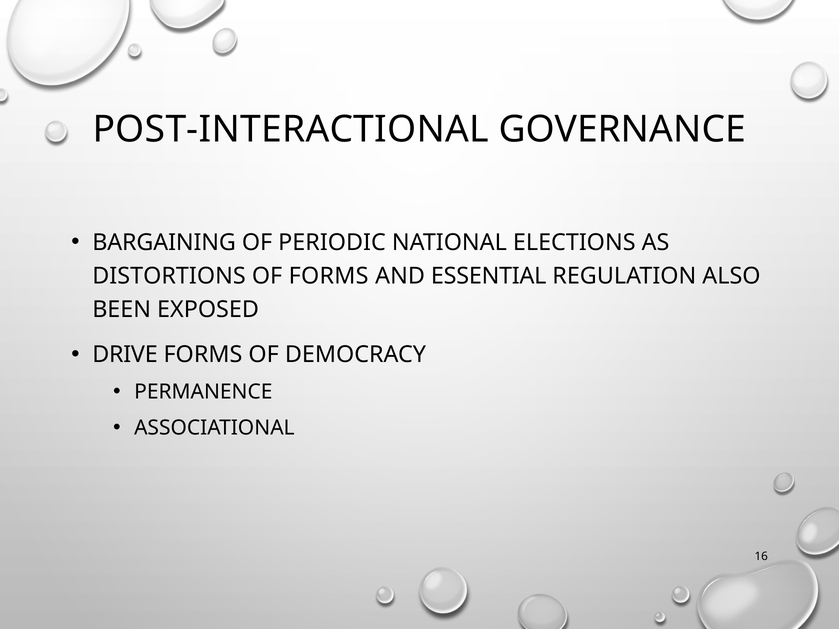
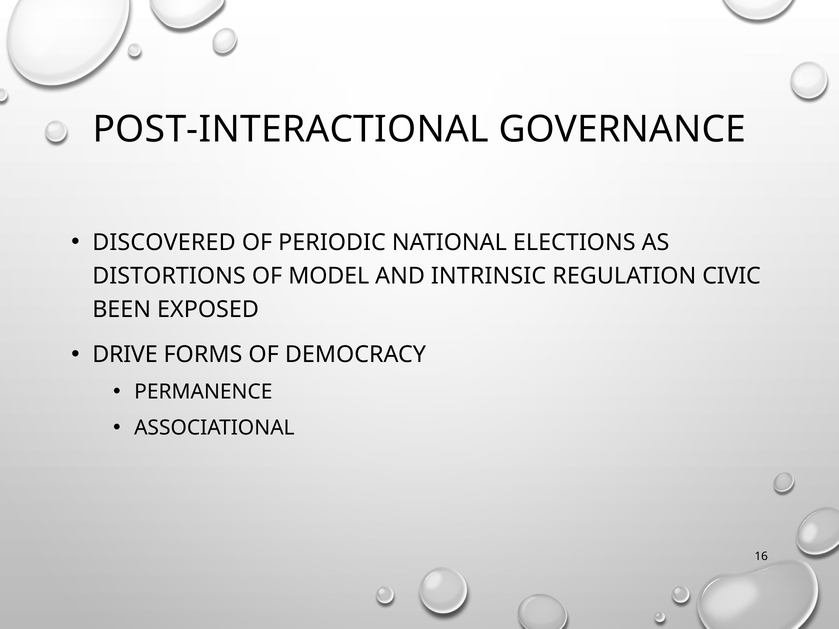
BARGAINING: BARGAINING -> DISCOVERED (164, 243)
OF FORMS: FORMS -> MODEL (329, 276)
ESSENTIAL: ESSENTIAL -> INTRINSIC (489, 276)
ALSO: ALSO -> CIVIC (732, 276)
